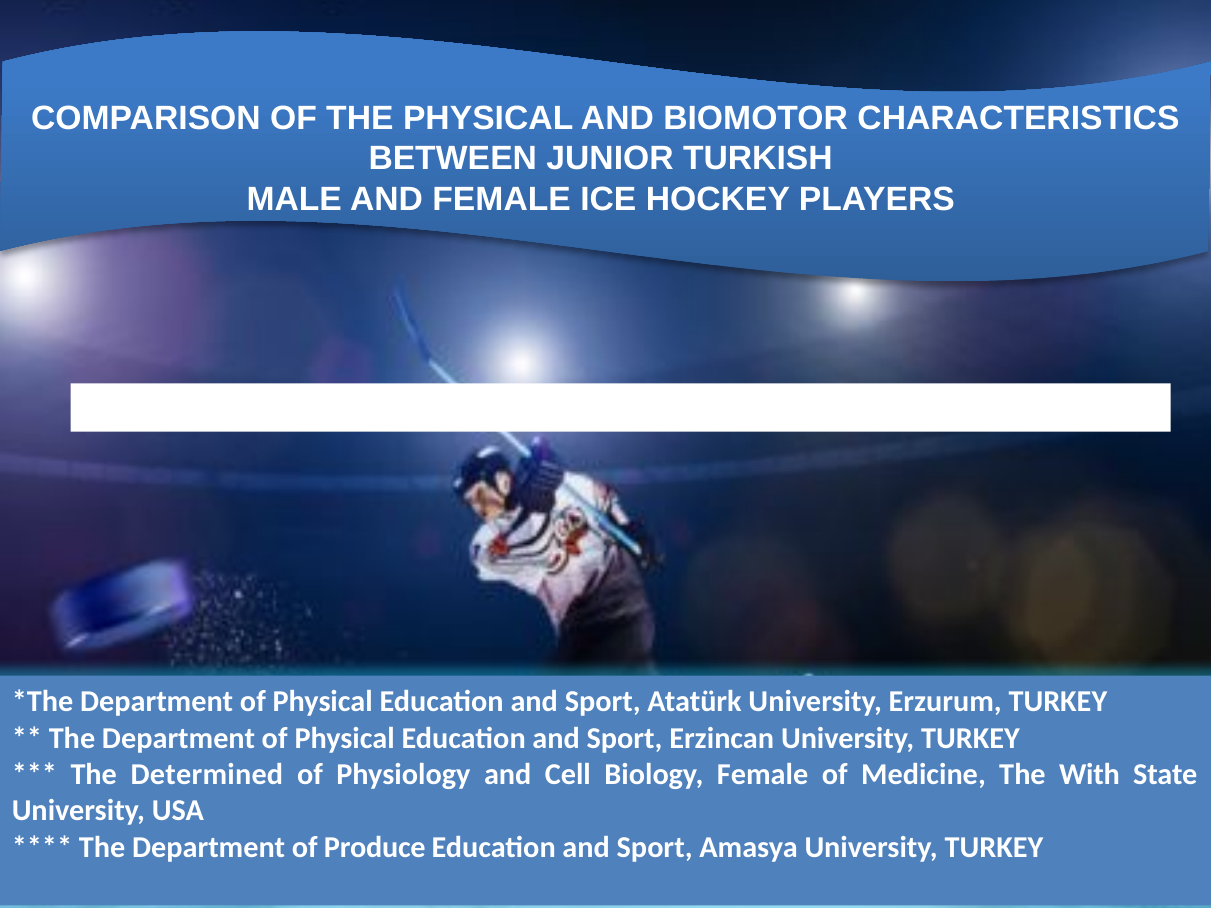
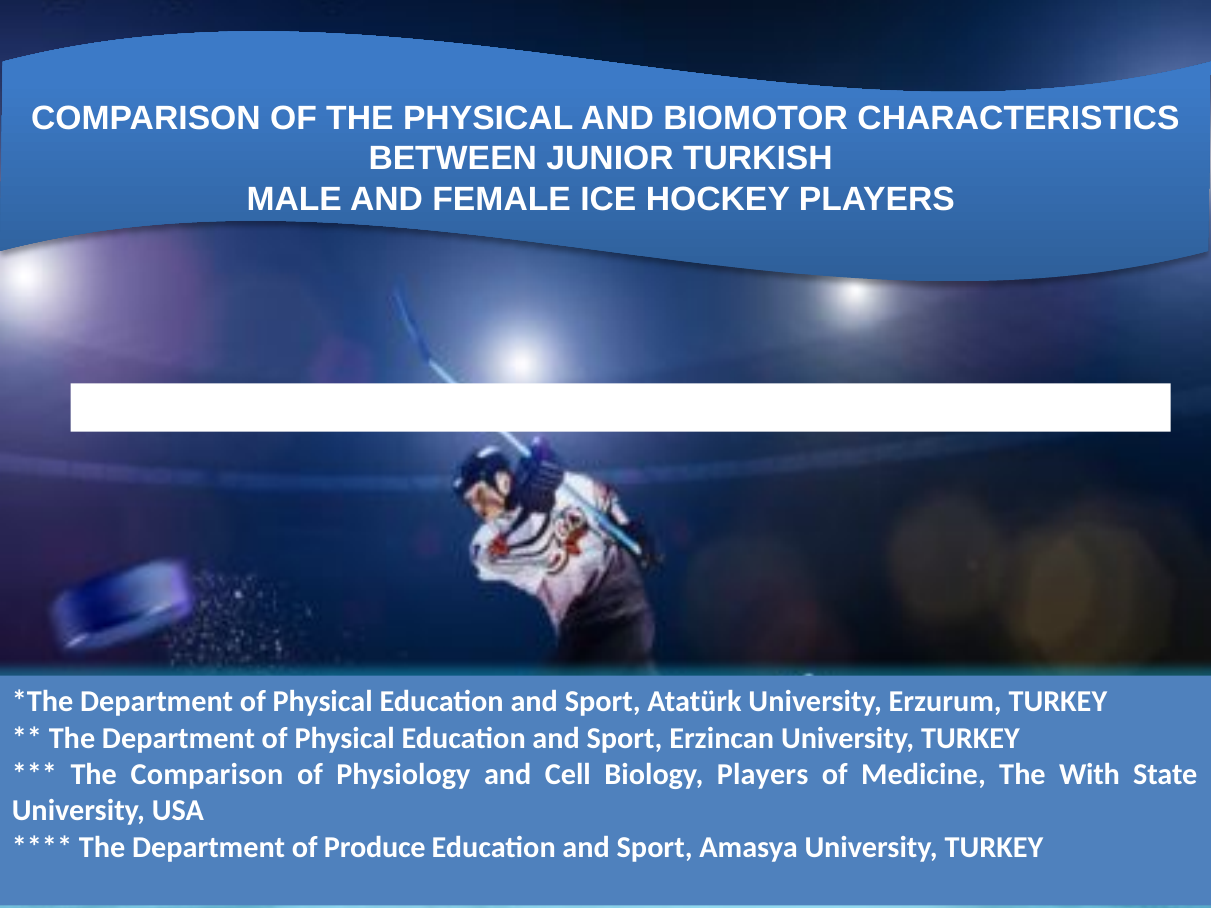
The Determined: Determined -> Comparison (207, 775)
Biology Female: Female -> Players (763, 775)
